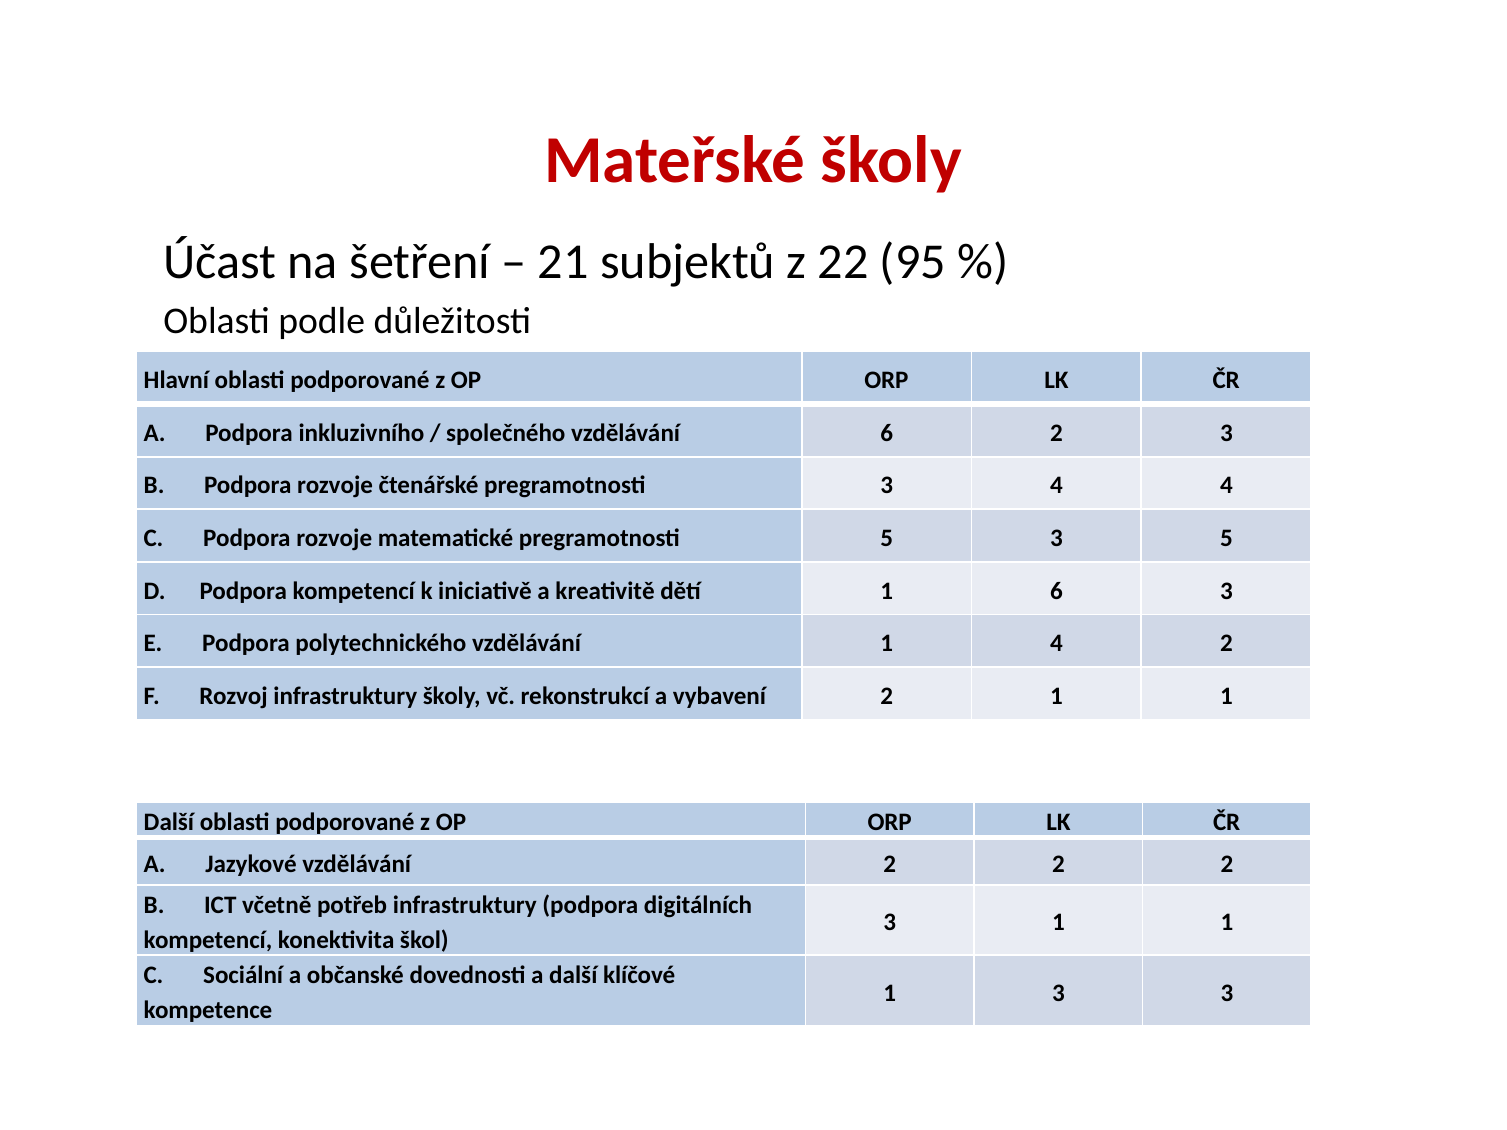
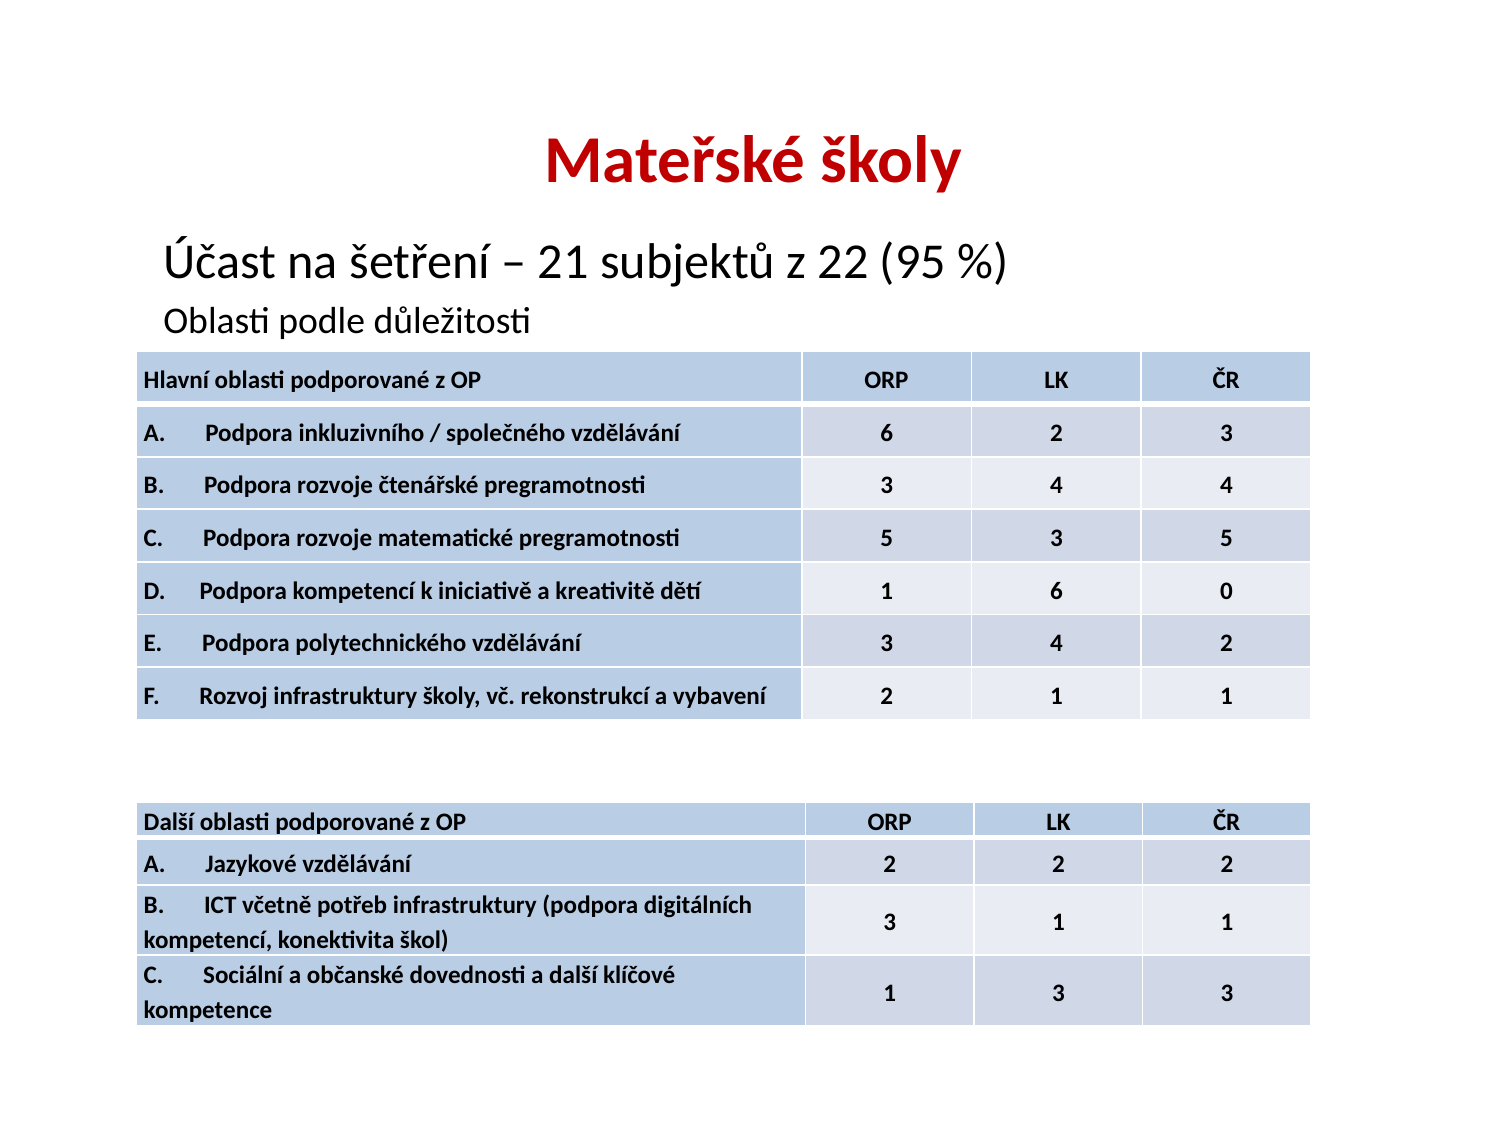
6 3: 3 -> 0 (1226, 591)
vzdělávání 1: 1 -> 3 (887, 644)
